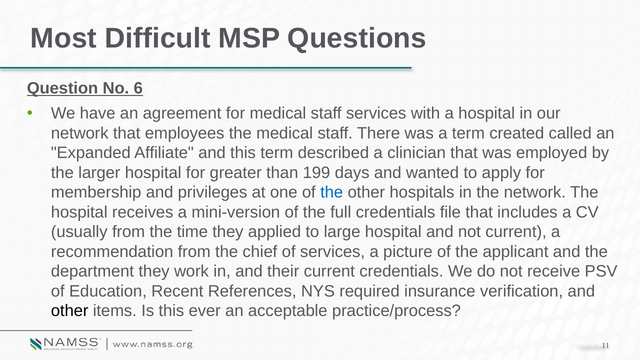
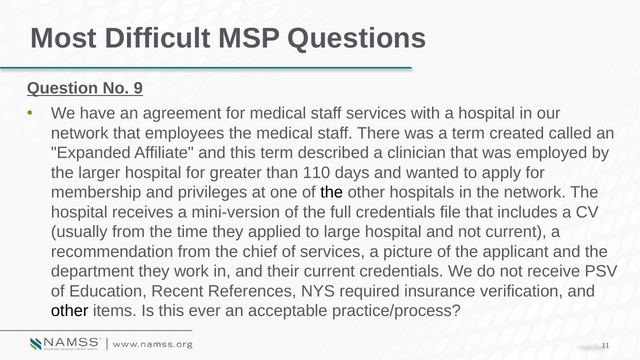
6: 6 -> 9 (138, 88)
199: 199 -> 110 (317, 173)
the colour: blue -> black (332, 193)
